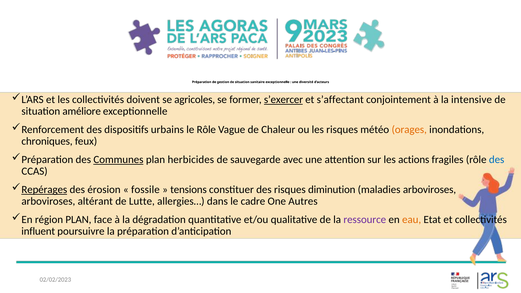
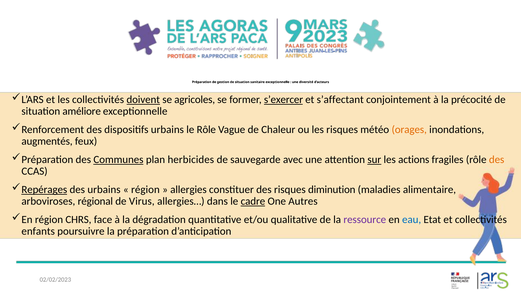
doivent underline: none -> present (143, 100)
intensive: intensive -> précocité (472, 100)
chroniques: chroniques -> augmentés (47, 141)
sur underline: none -> present (374, 160)
des colour: blue -> orange (497, 160)
des érosion: érosion -> urbains (104, 190)
fossile: fossile -> région (145, 190)
tensions: tensions -> allergies (188, 190)
maladies arboviroses: arboviroses -> alimentaire (429, 190)
altérant: altérant -> régional (95, 201)
Lutte: Lutte -> Virus (142, 201)
cadre underline: none -> present (253, 201)
région PLAN: PLAN -> CHRS (78, 220)
eau colour: orange -> blue (412, 220)
influent: influent -> enfants (38, 231)
